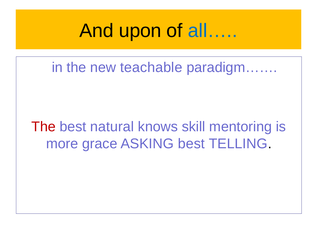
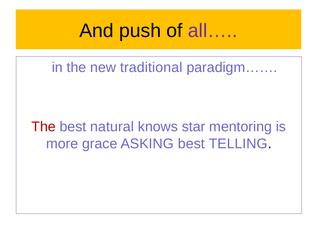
upon: upon -> push (140, 31)
all… colour: blue -> purple (213, 31)
teachable: teachable -> traditional (151, 67)
skill: skill -> star (194, 127)
